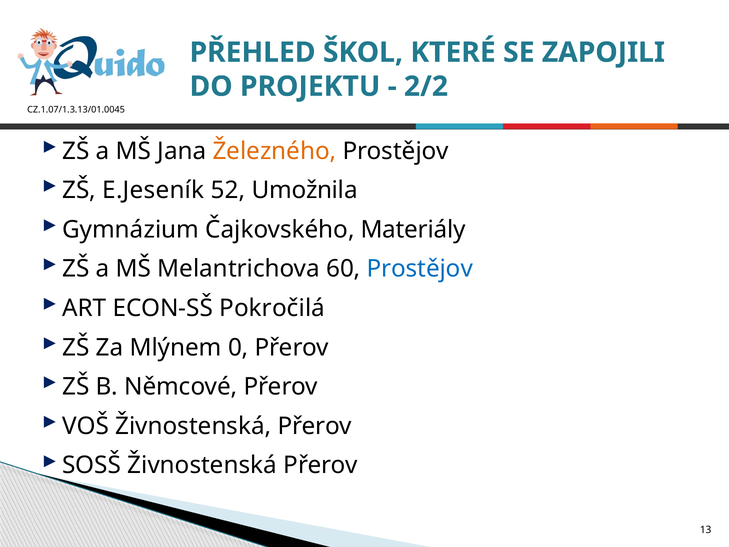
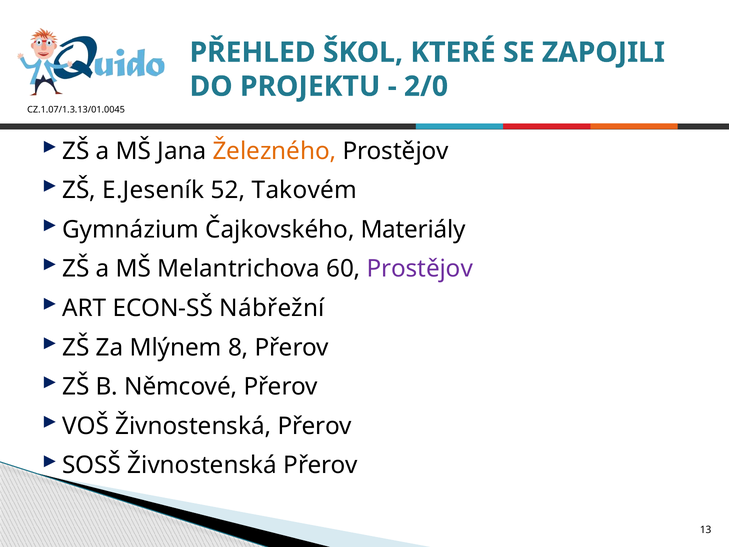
2/2: 2/2 -> 2/0 (426, 86)
Umožnila: Umožnila -> Takovém (304, 190)
Prostějov colour: blue -> purple (420, 269)
Pokročilá: Pokročilá -> Nábřežní (272, 308)
0: 0 -> 8 (238, 347)
